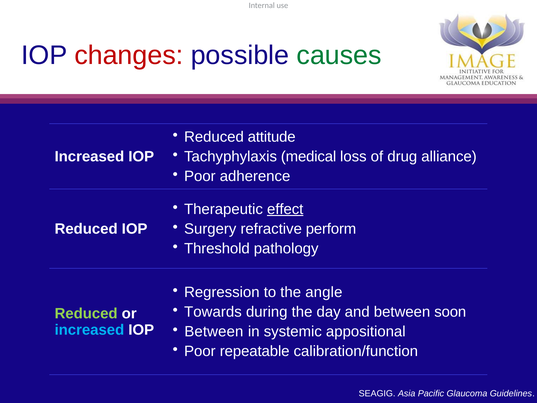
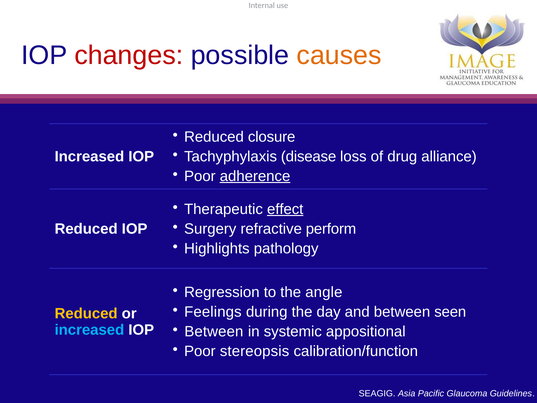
causes colour: green -> orange (339, 55)
attitude: attitude -> closure (272, 137)
medical: medical -> disease (309, 156)
adherence underline: none -> present (255, 176)
Threshold: Threshold -> Highlights (217, 248)
Towards: Towards -> Feelings (213, 312)
soon: soon -> seen (450, 312)
Reduced colour: light green -> yellow (86, 313)
repeatable: repeatable -> stereopsis (255, 351)
